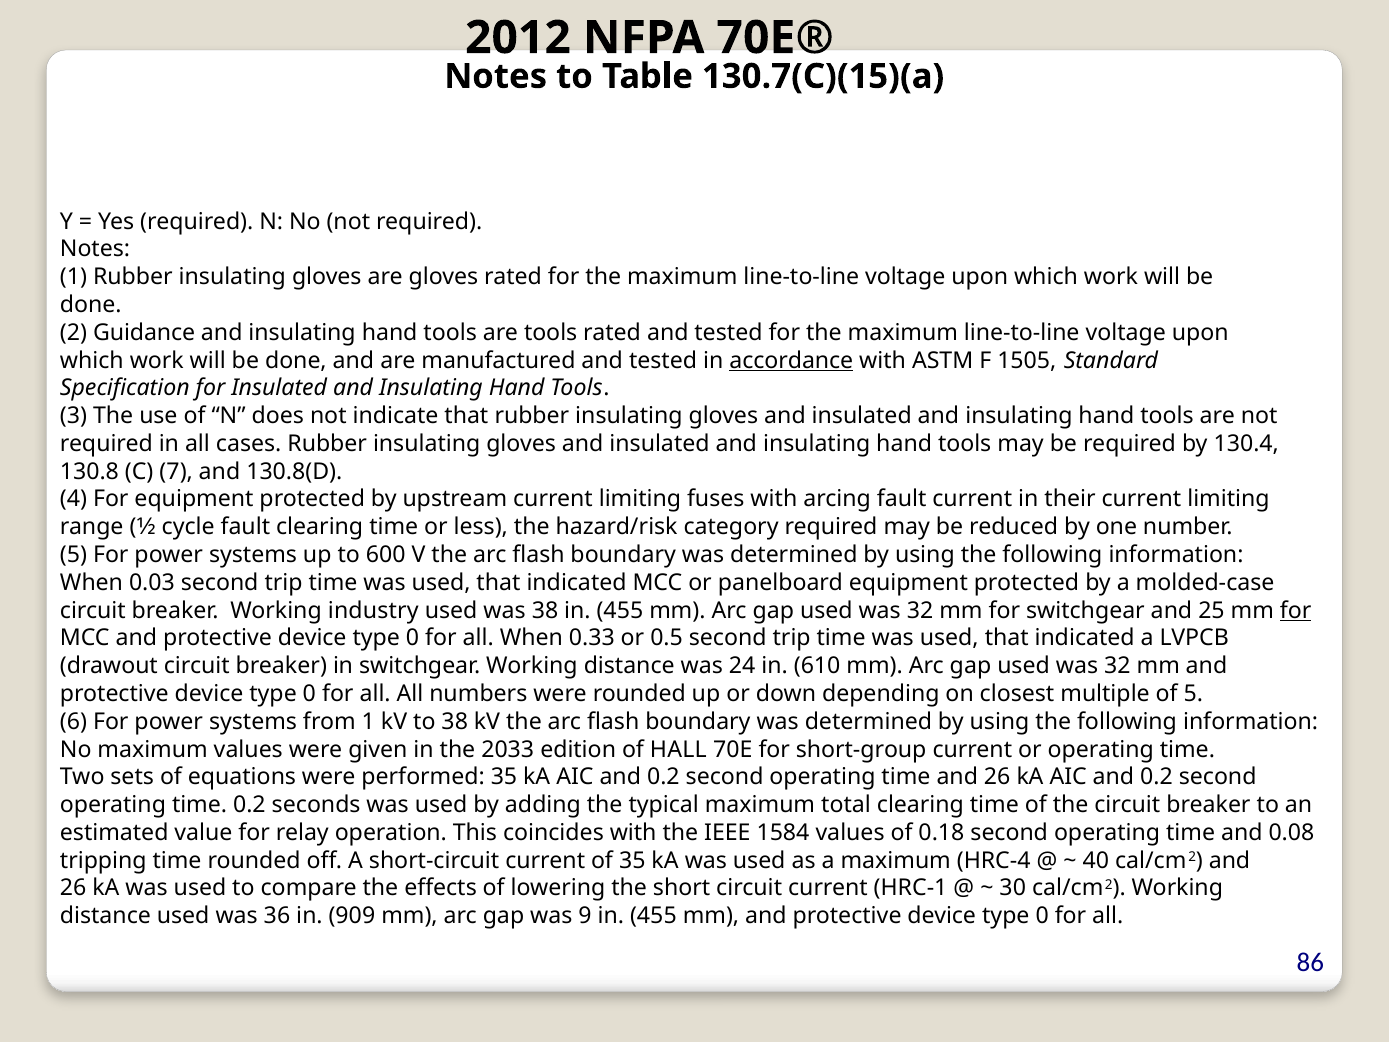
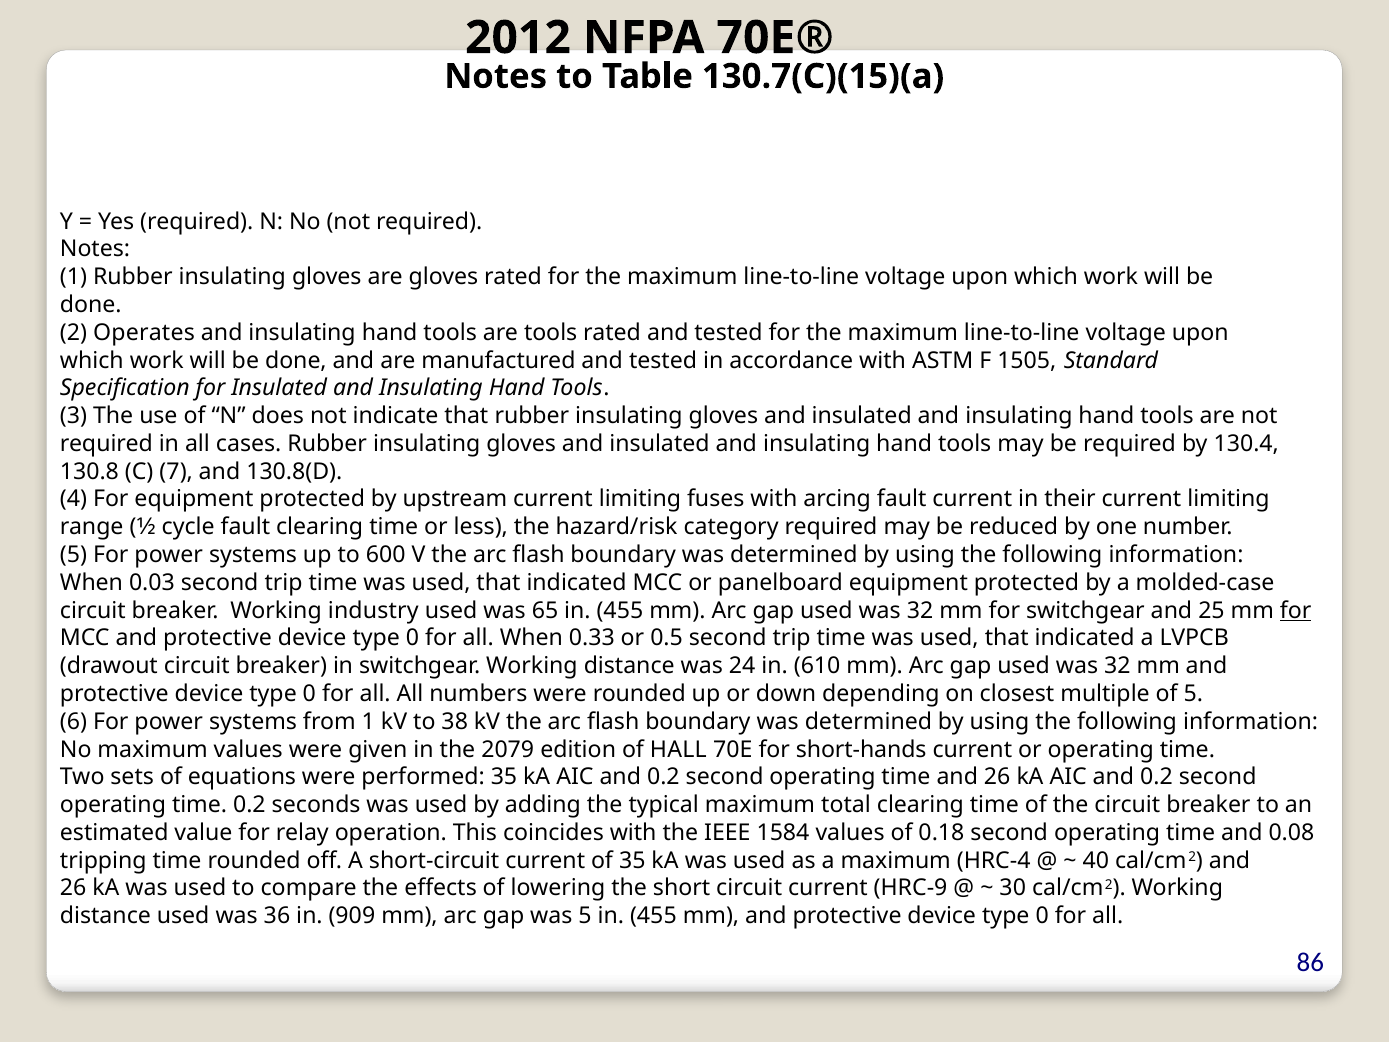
Guidance: Guidance -> Operates (144, 333)
accordance underline: present -> none (791, 360)
was 38: 38 -> 65 (545, 610)
2033: 2033 -> 2079 (508, 749)
short-group: short-group -> short-hands (861, 749)
HRC-1: HRC-1 -> HRC-9 (911, 888)
was 9: 9 -> 5 (585, 916)
